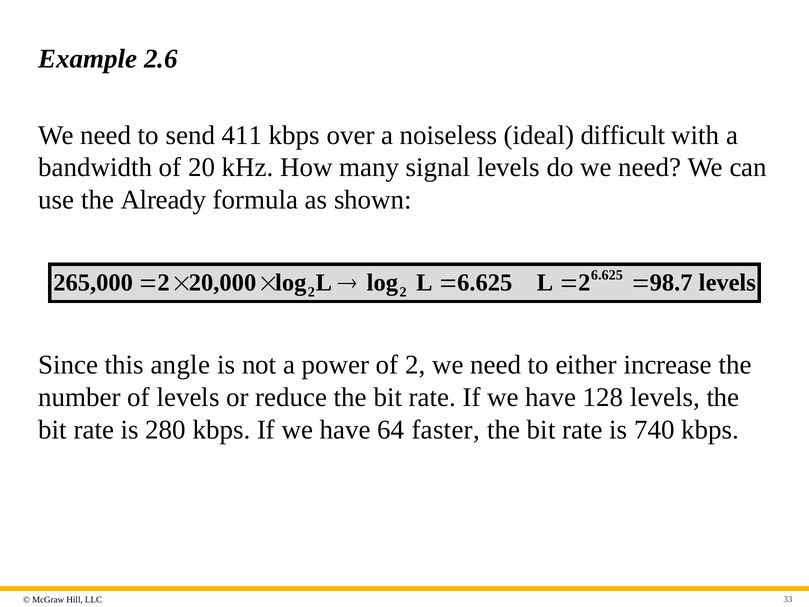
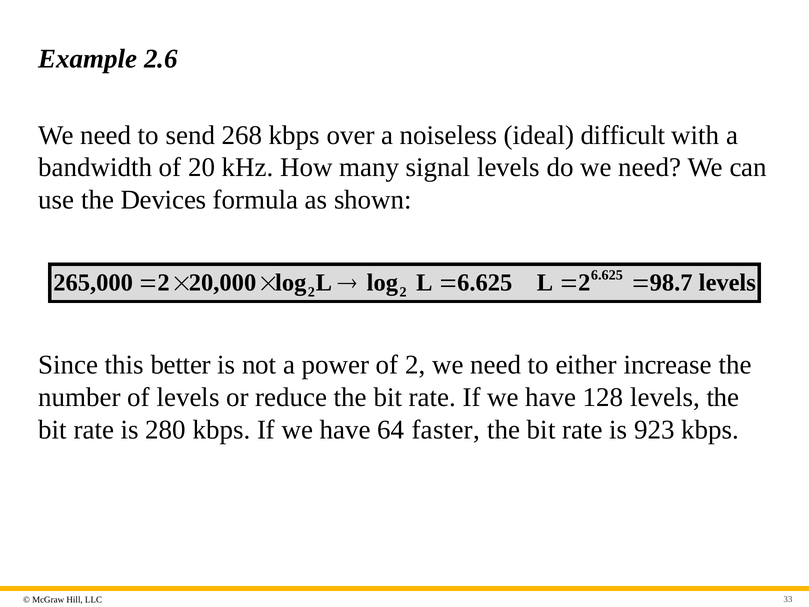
411: 411 -> 268 (242, 135)
Already: Already -> Devices (163, 200)
angle: angle -> better (181, 365)
740: 740 -> 923 (654, 430)
